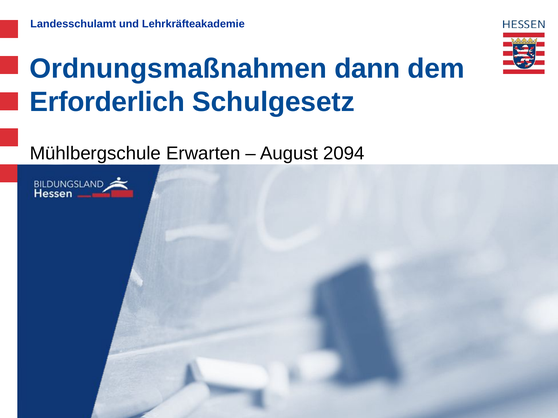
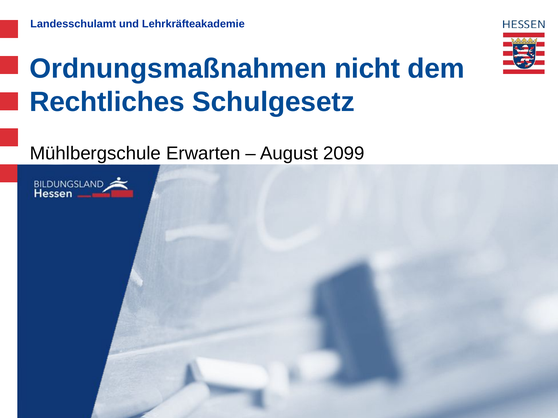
dann: dann -> nicht (367, 69)
Erforderlich: Erforderlich -> Rechtliches (107, 102)
2094: 2094 -> 2099 (344, 154)
